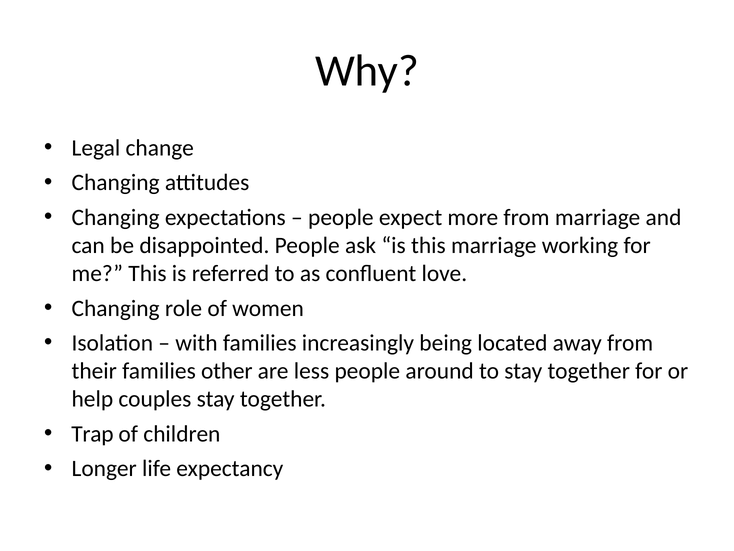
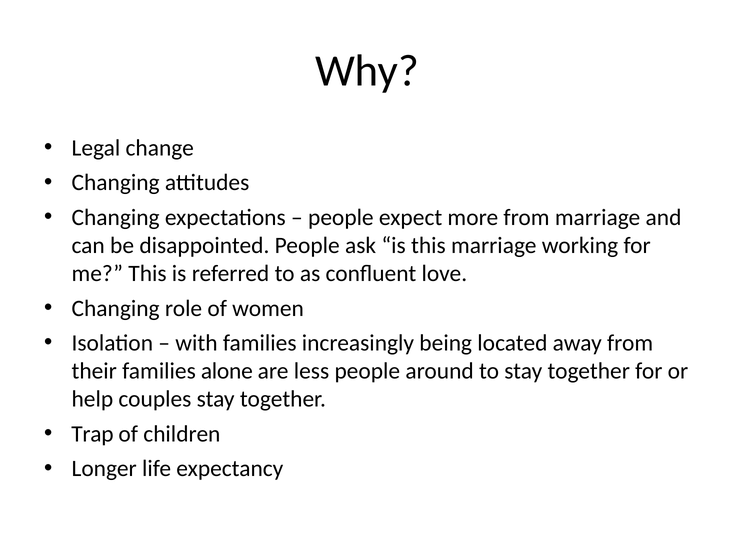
other: other -> alone (227, 371)
